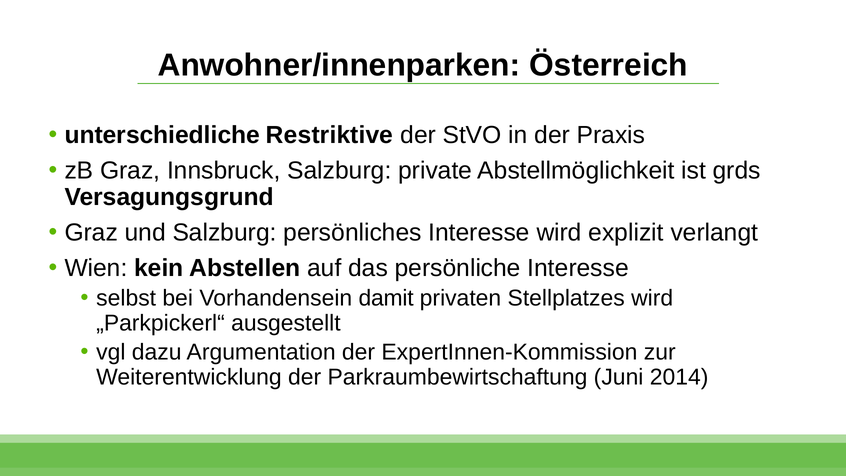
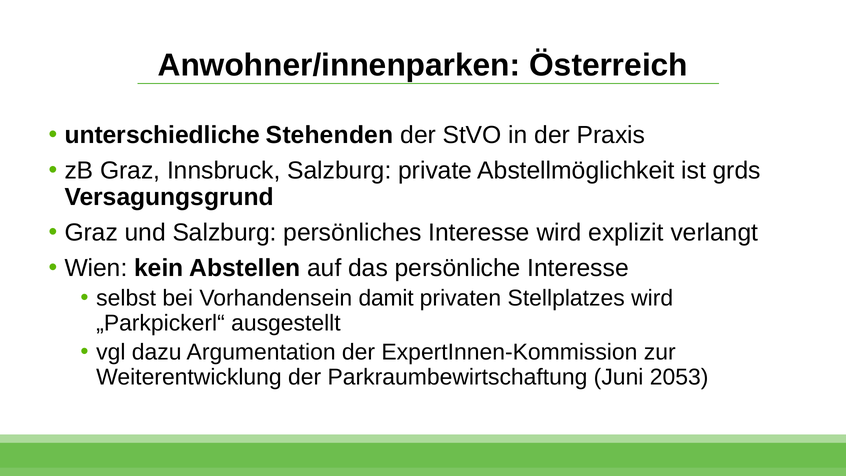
Restriktive: Restriktive -> Stehenden (330, 135)
2014: 2014 -> 2053 (679, 377)
